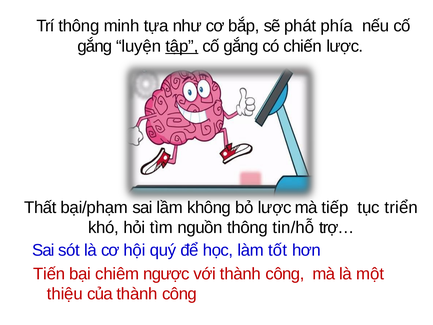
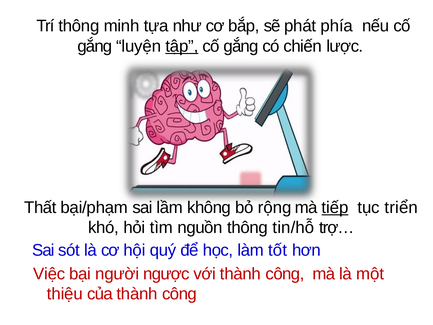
bỏ lược: lược -> rộng (275, 207)
tiếp underline: none -> present (335, 207)
Tiến: Tiến -> Việc (49, 274)
chiêm: chiêm -> người (117, 274)
